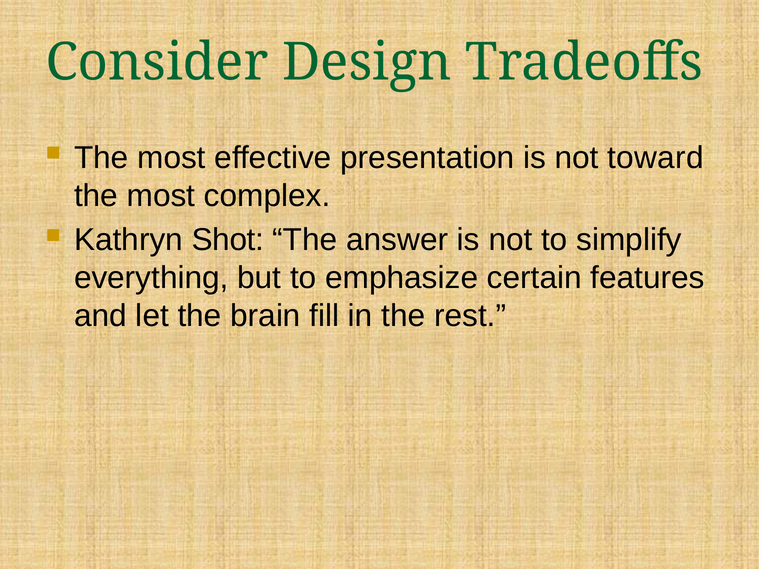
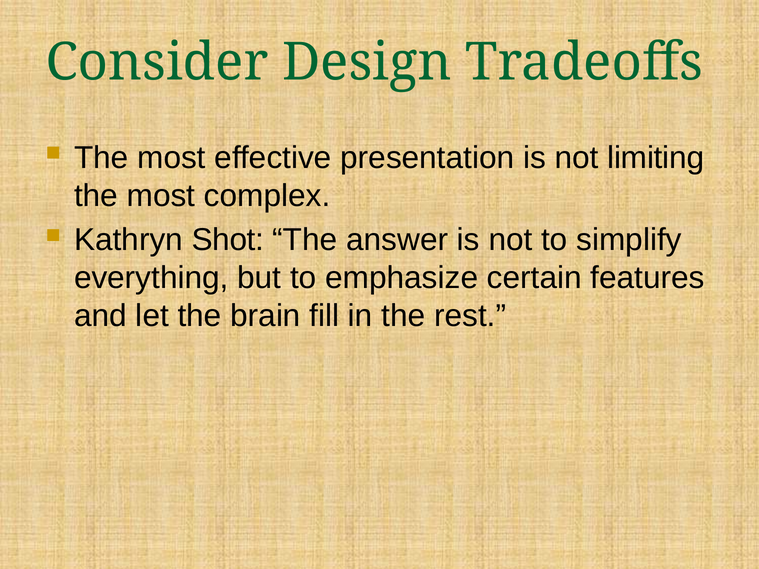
toward: toward -> limiting (656, 158)
